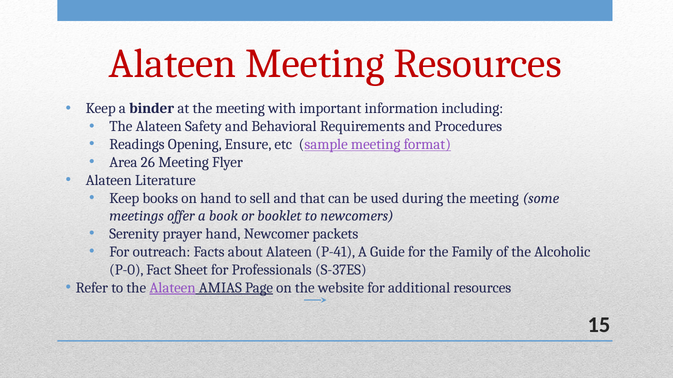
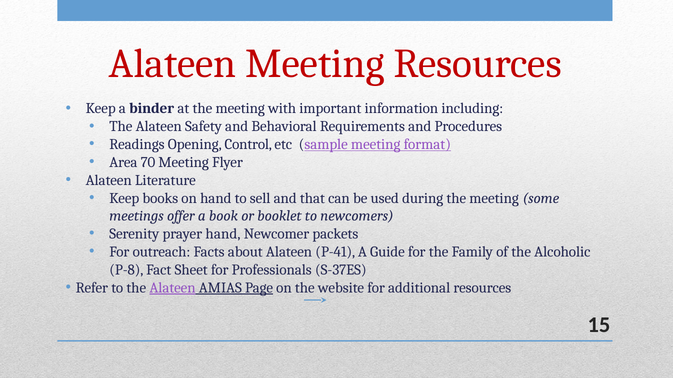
Ensure: Ensure -> Control (248, 145)
26: 26 -> 70 (148, 163)
P-0: P-0 -> P-8 (126, 270)
